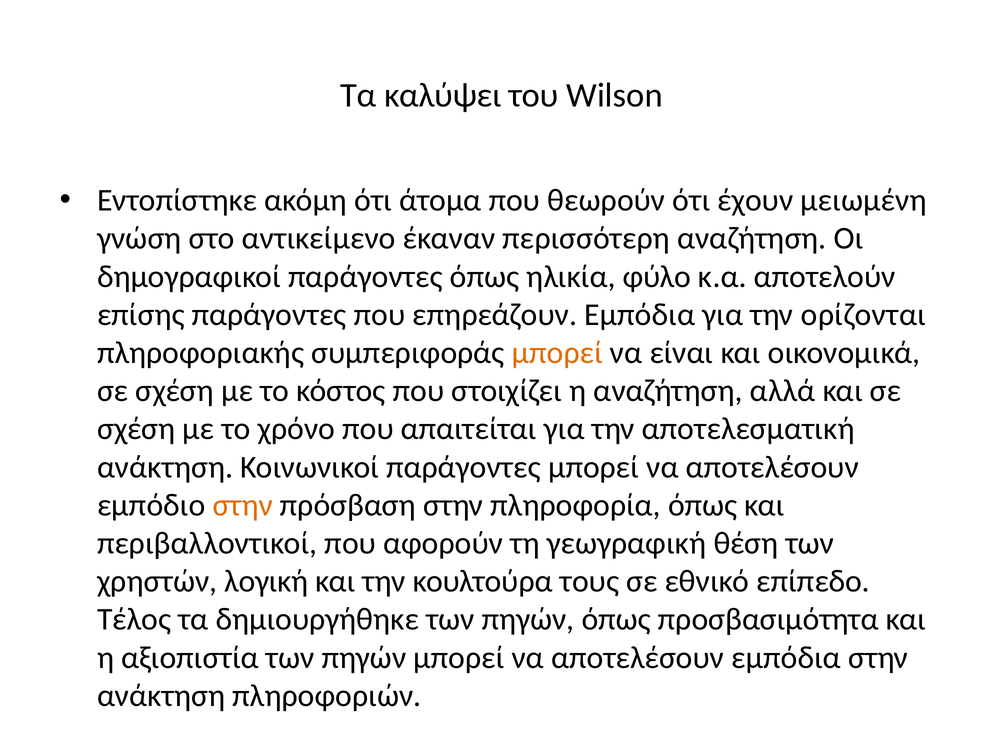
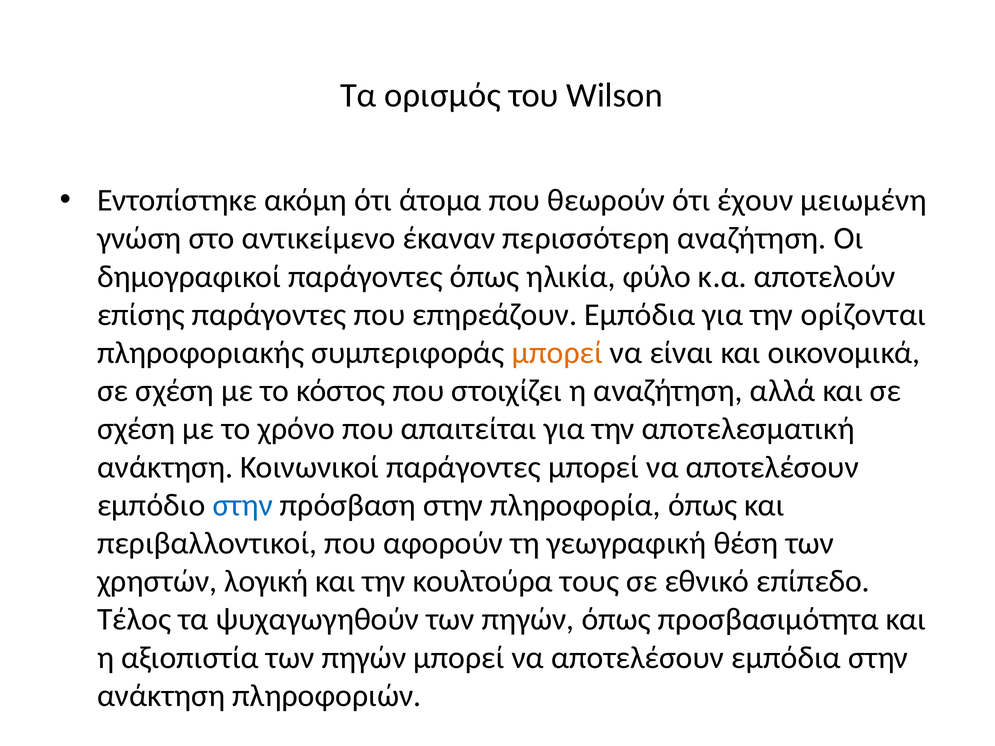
καλύψει: καλύψει -> ορισμός (442, 95)
στην colour: orange -> blue (243, 505)
δημιουργήθηκε: δημιουργήθηκε -> ψυχαγωγηθούν (317, 620)
